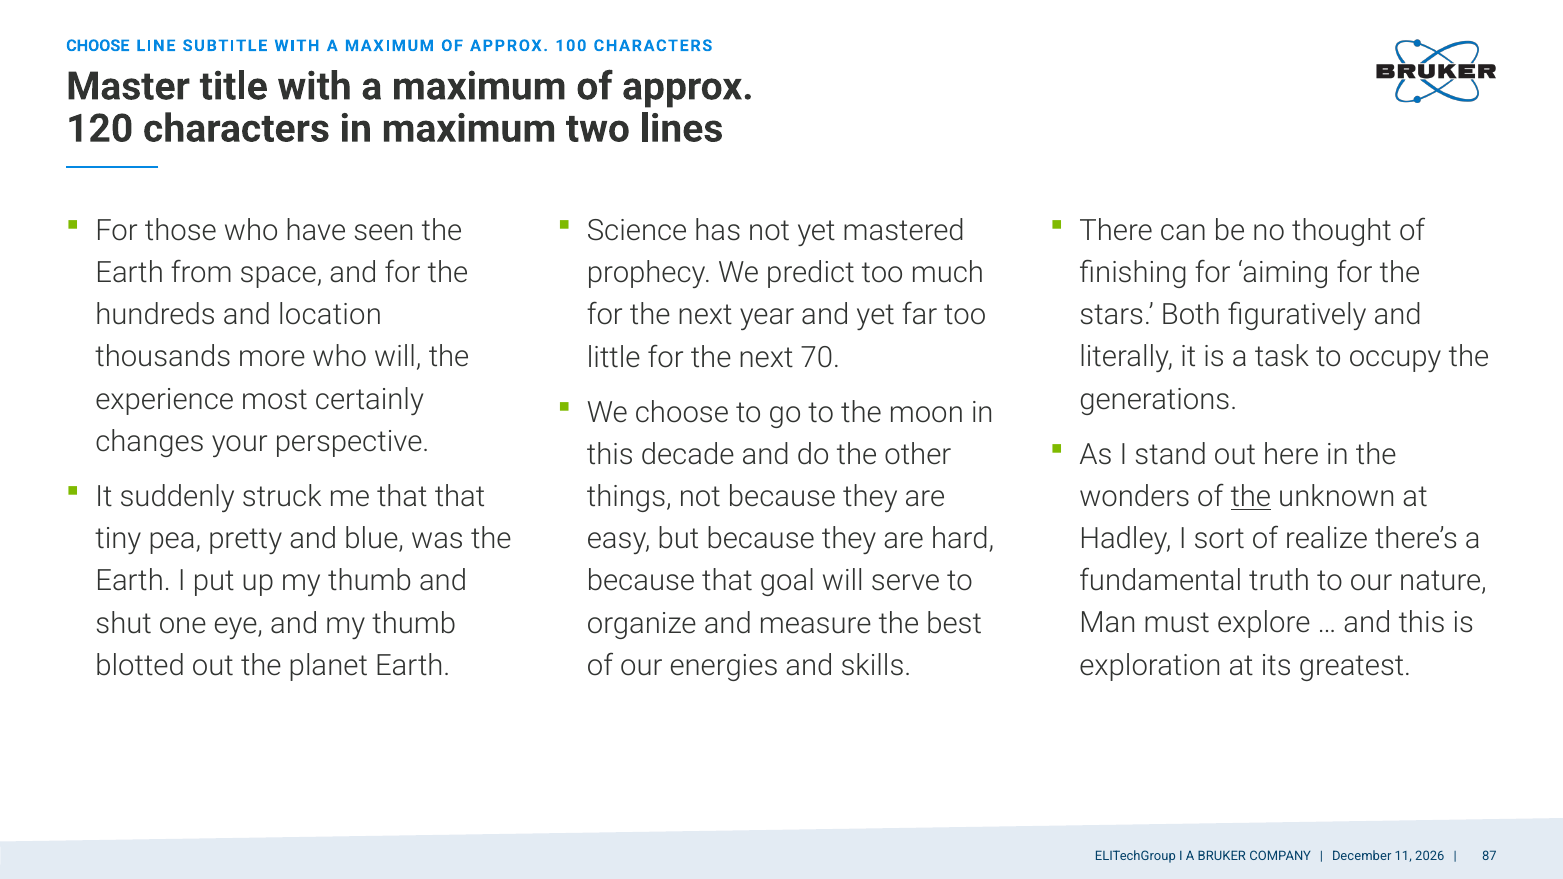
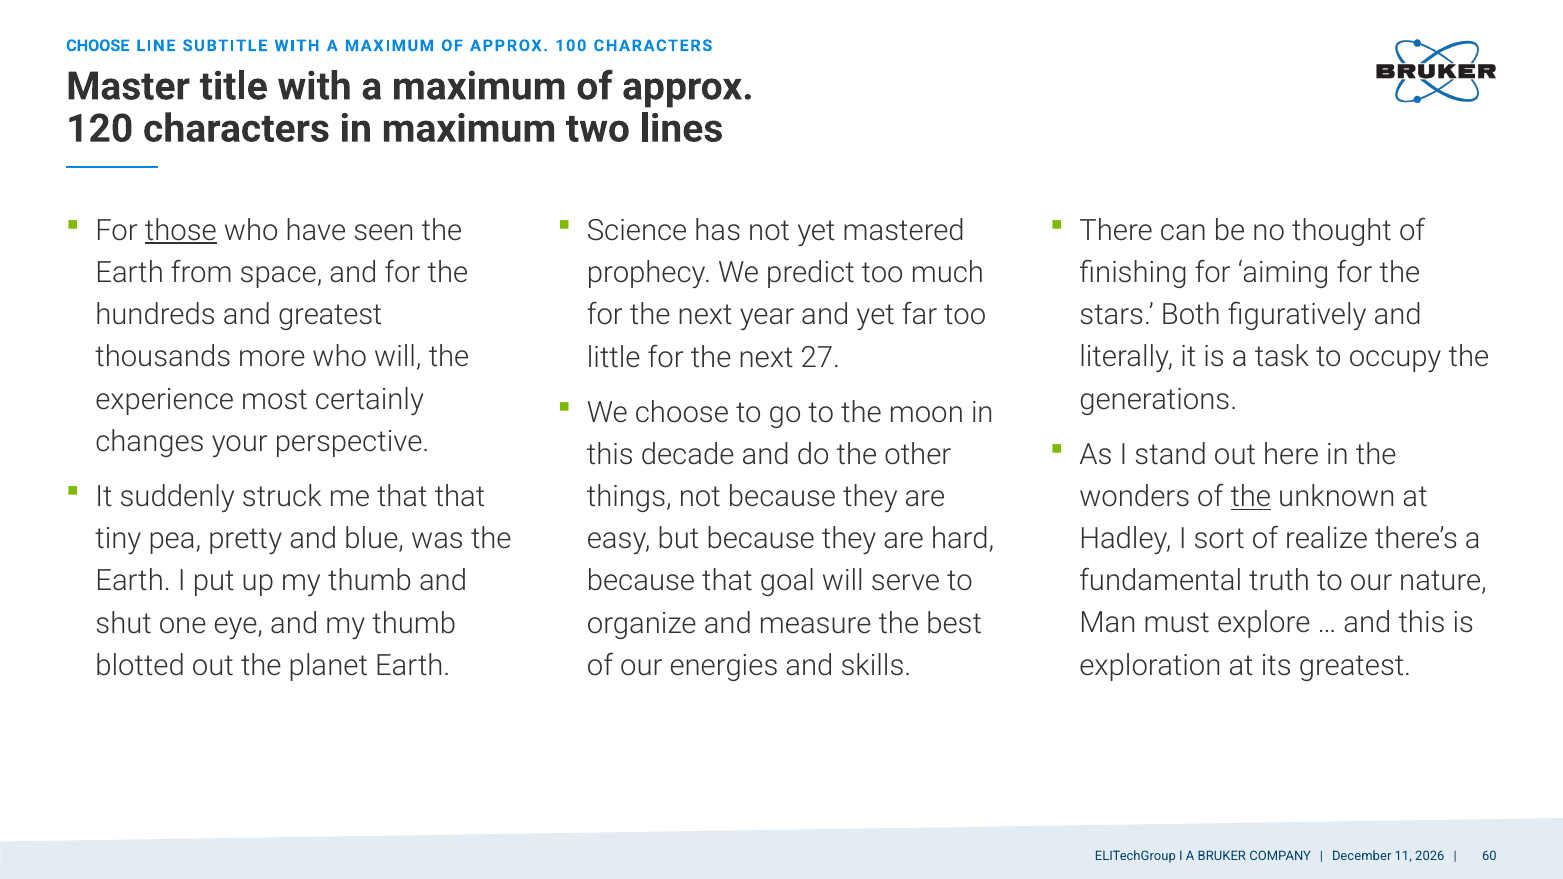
those underline: none -> present (181, 231)
and location: location -> greatest (330, 315)
70: 70 -> 27 (820, 357)
87: 87 -> 60 (1489, 856)
